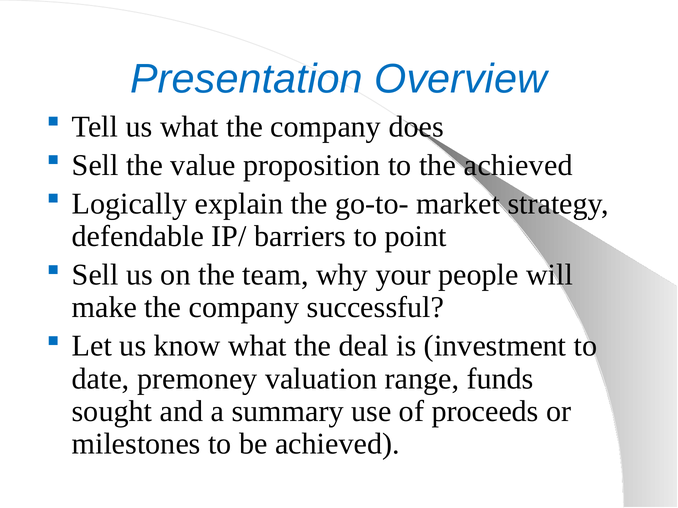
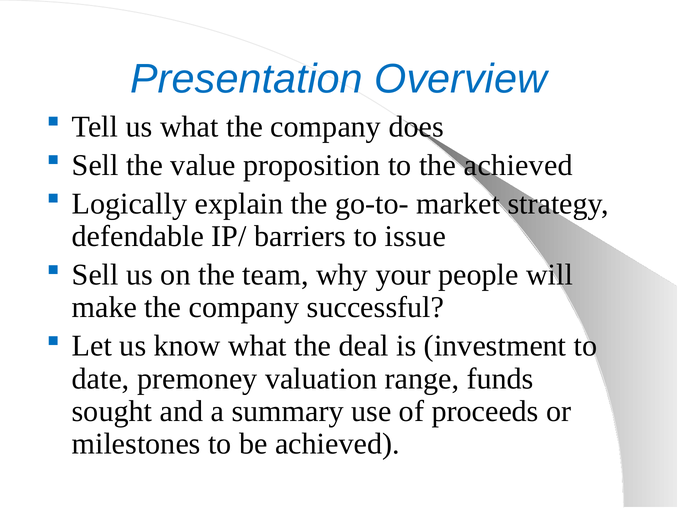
point: point -> issue (415, 237)
